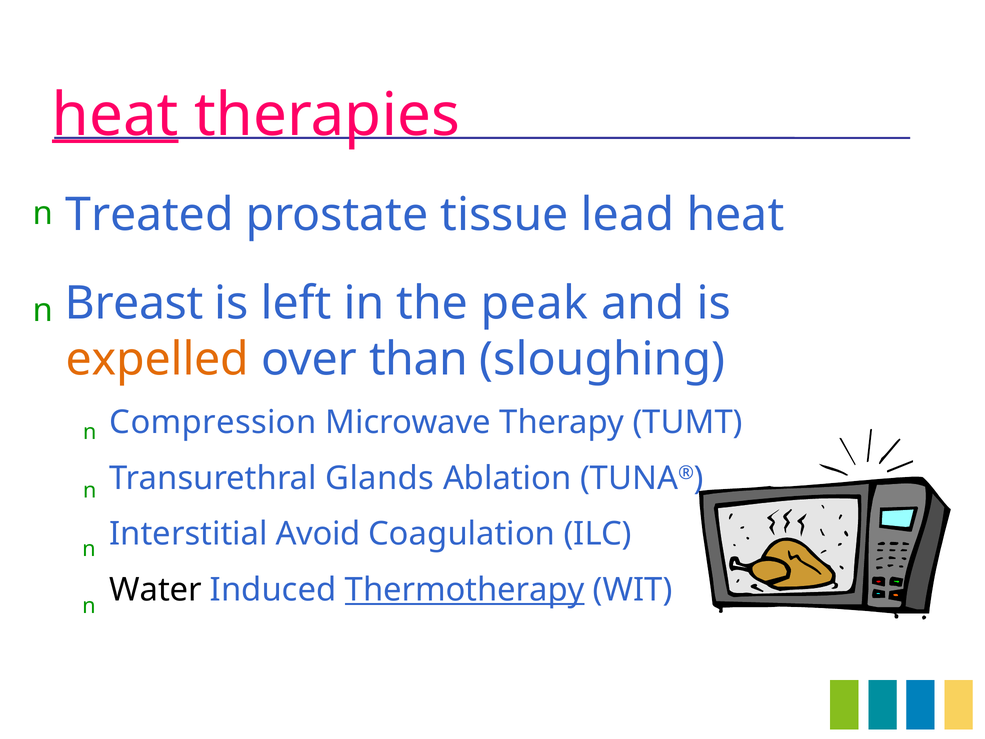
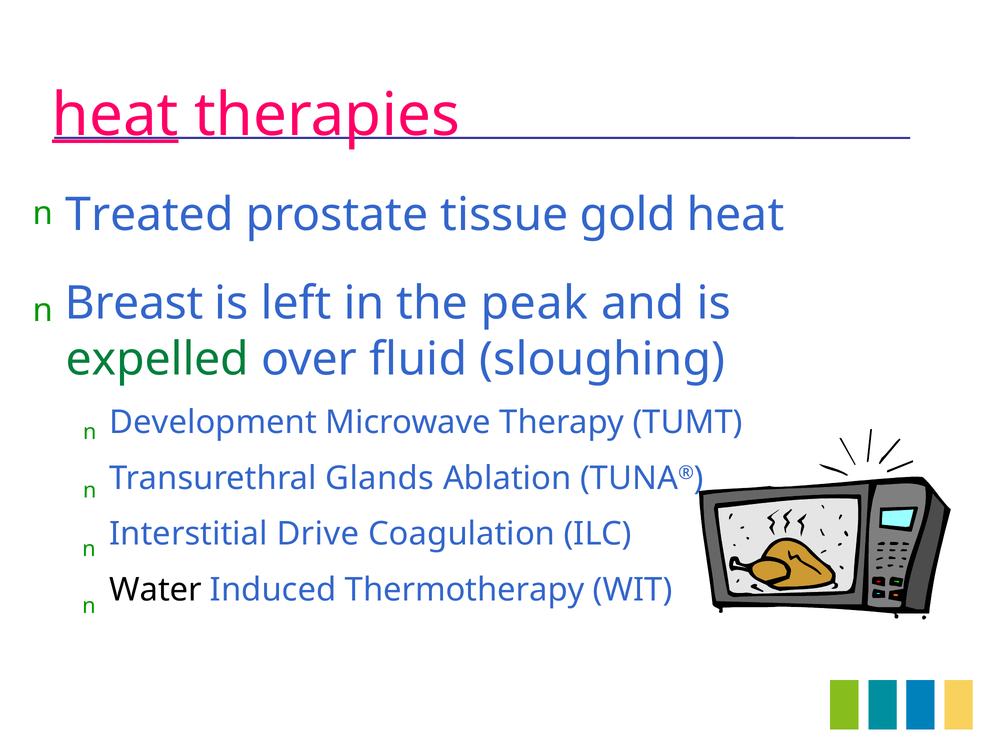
lead: lead -> gold (628, 215)
expelled colour: orange -> green (157, 359)
than: than -> fluid (418, 359)
Compression: Compression -> Development (213, 422)
Avoid: Avoid -> Drive (318, 534)
Thermotherapy underline: present -> none (465, 590)
